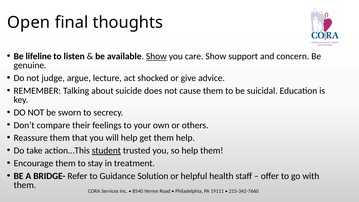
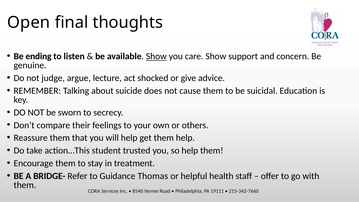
lifeline: lifeline -> ending (39, 56)
student underline: present -> none (106, 151)
Solution: Solution -> Thomas (153, 176)
